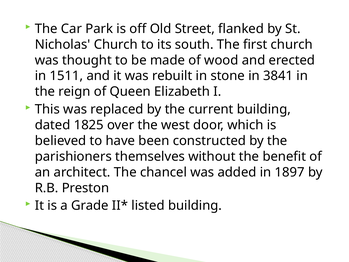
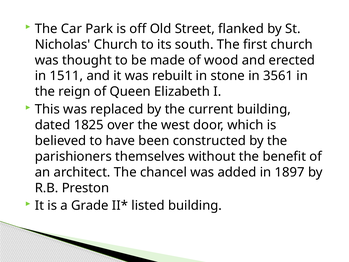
3841: 3841 -> 3561 (278, 76)
